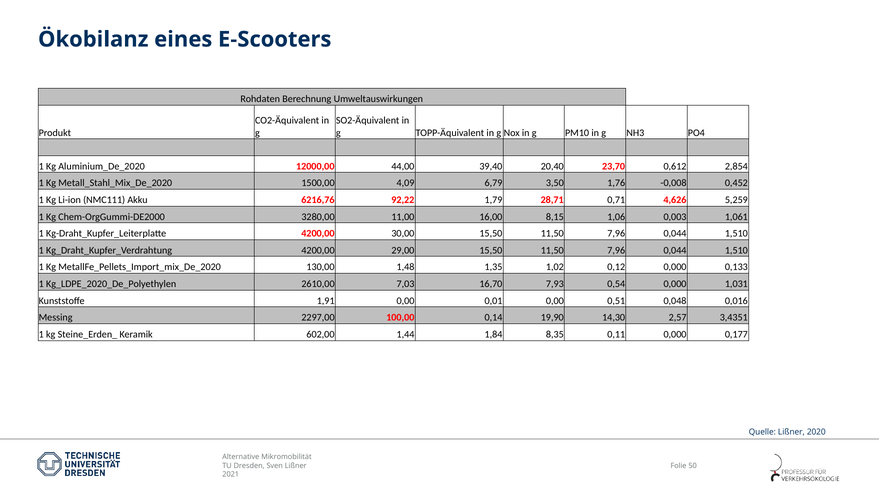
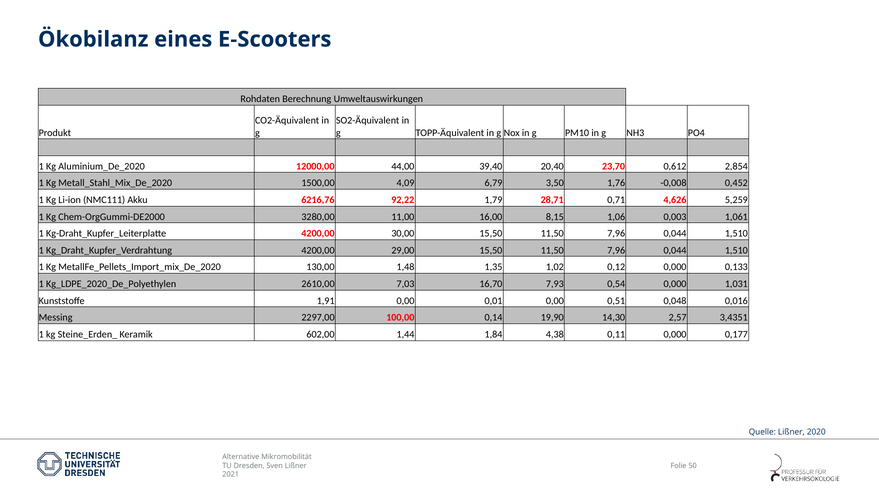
8,35: 8,35 -> 4,38 (555, 335)
